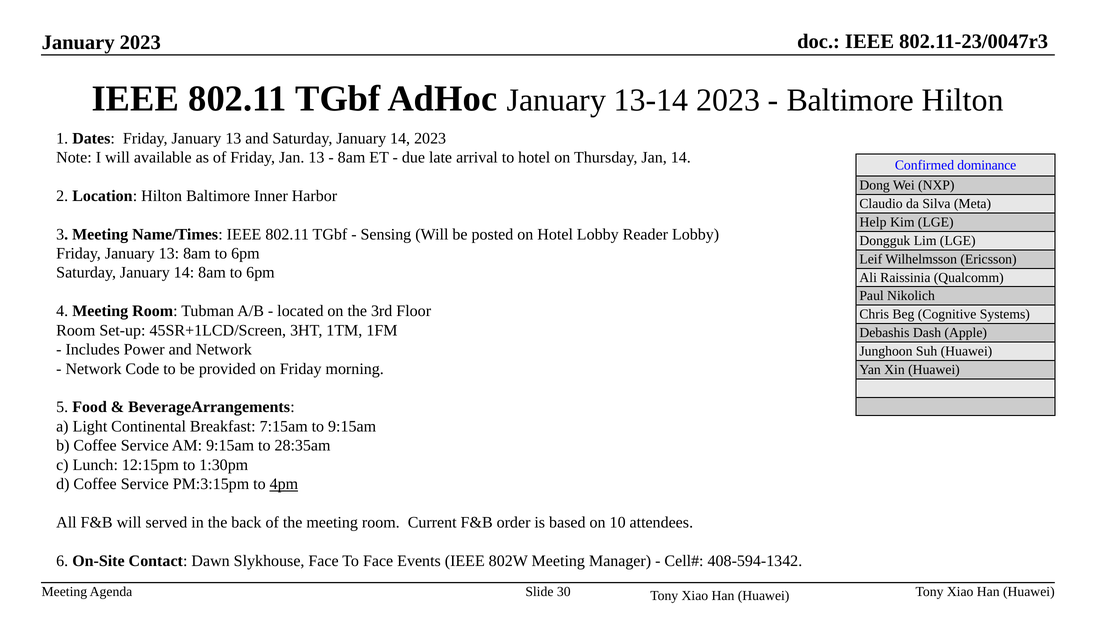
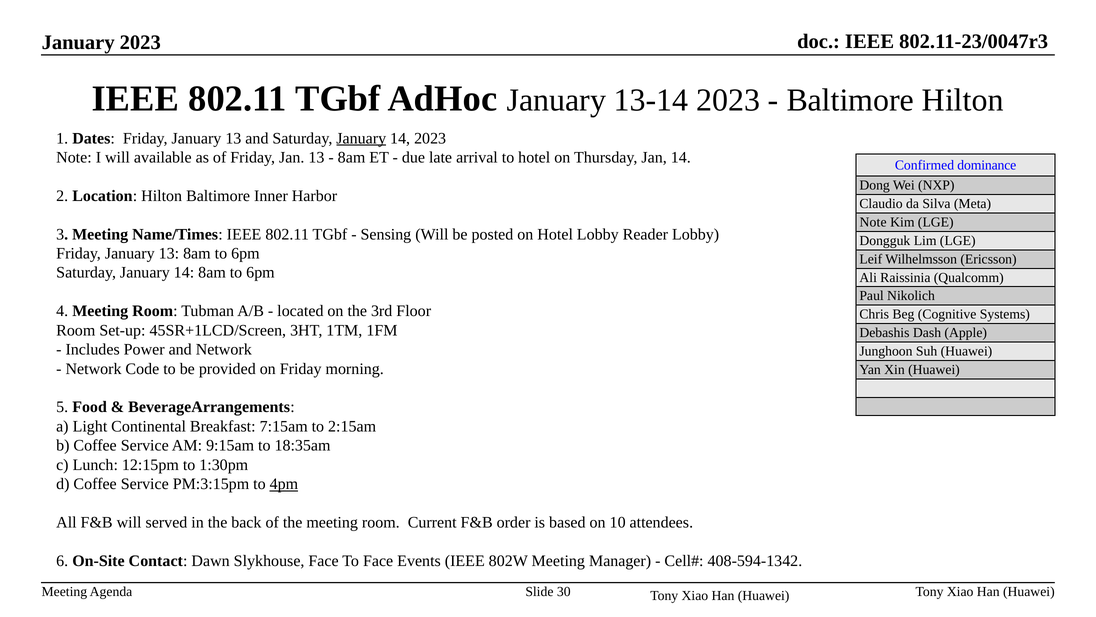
January underline: none -> present (361, 138)
Help: Help -> Note (873, 222)
to 9:15am: 9:15am -> 2:15am (352, 426)
28:35am: 28:35am -> 18:35am (303, 445)
